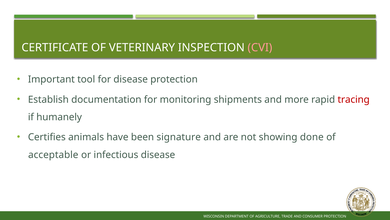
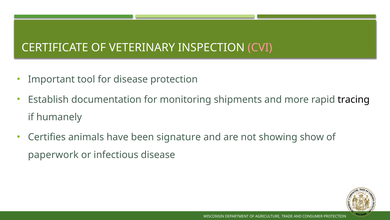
tracing colour: red -> black (354, 99)
done: done -> show (312, 137)
acceptable: acceptable -> paperwork (53, 154)
